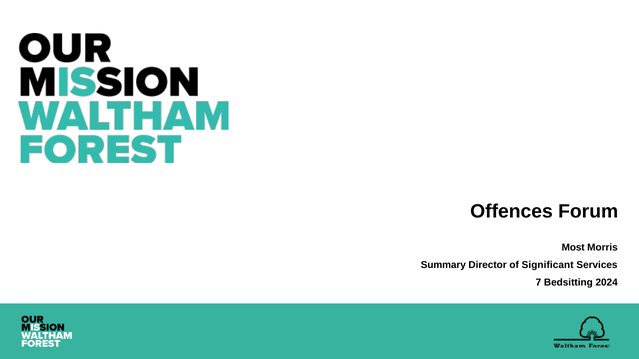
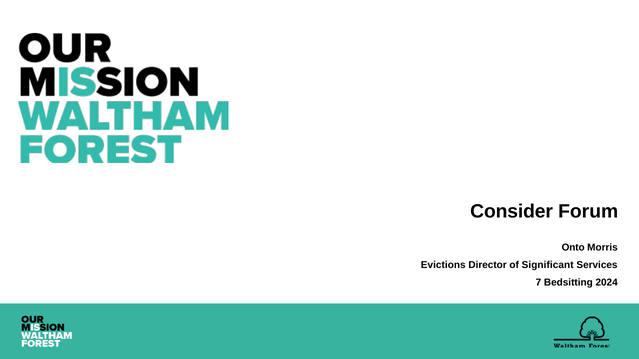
Offences: Offences -> Consider (512, 211)
Most: Most -> Onto (573, 248)
Summary: Summary -> Evictions (443, 265)
